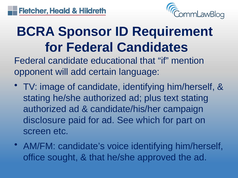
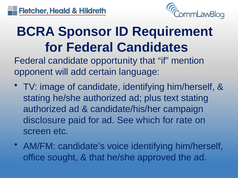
educational: educational -> opportunity (114, 61)
part: part -> rate (184, 120)
